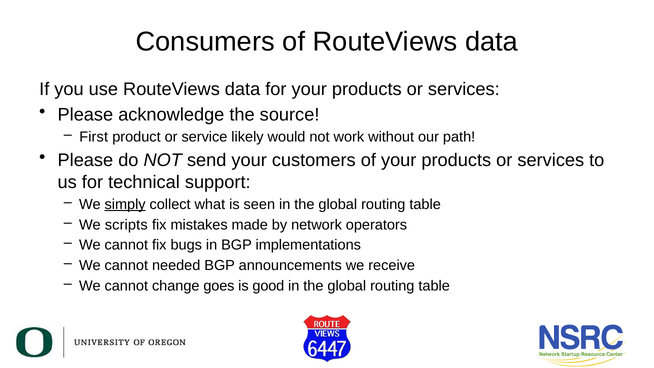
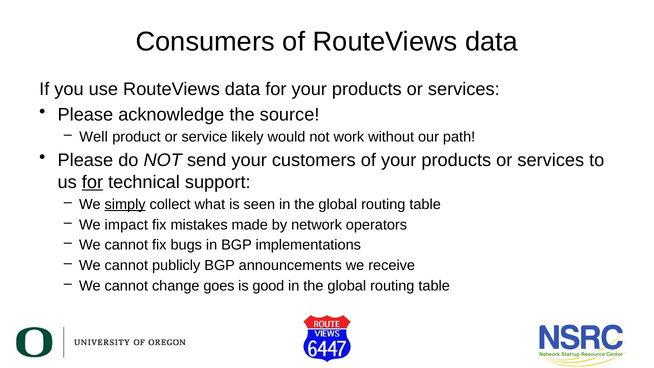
First: First -> Well (94, 137)
for underline: none -> present (92, 182)
scripts: scripts -> impact (126, 225)
needed: needed -> publicly (176, 265)
